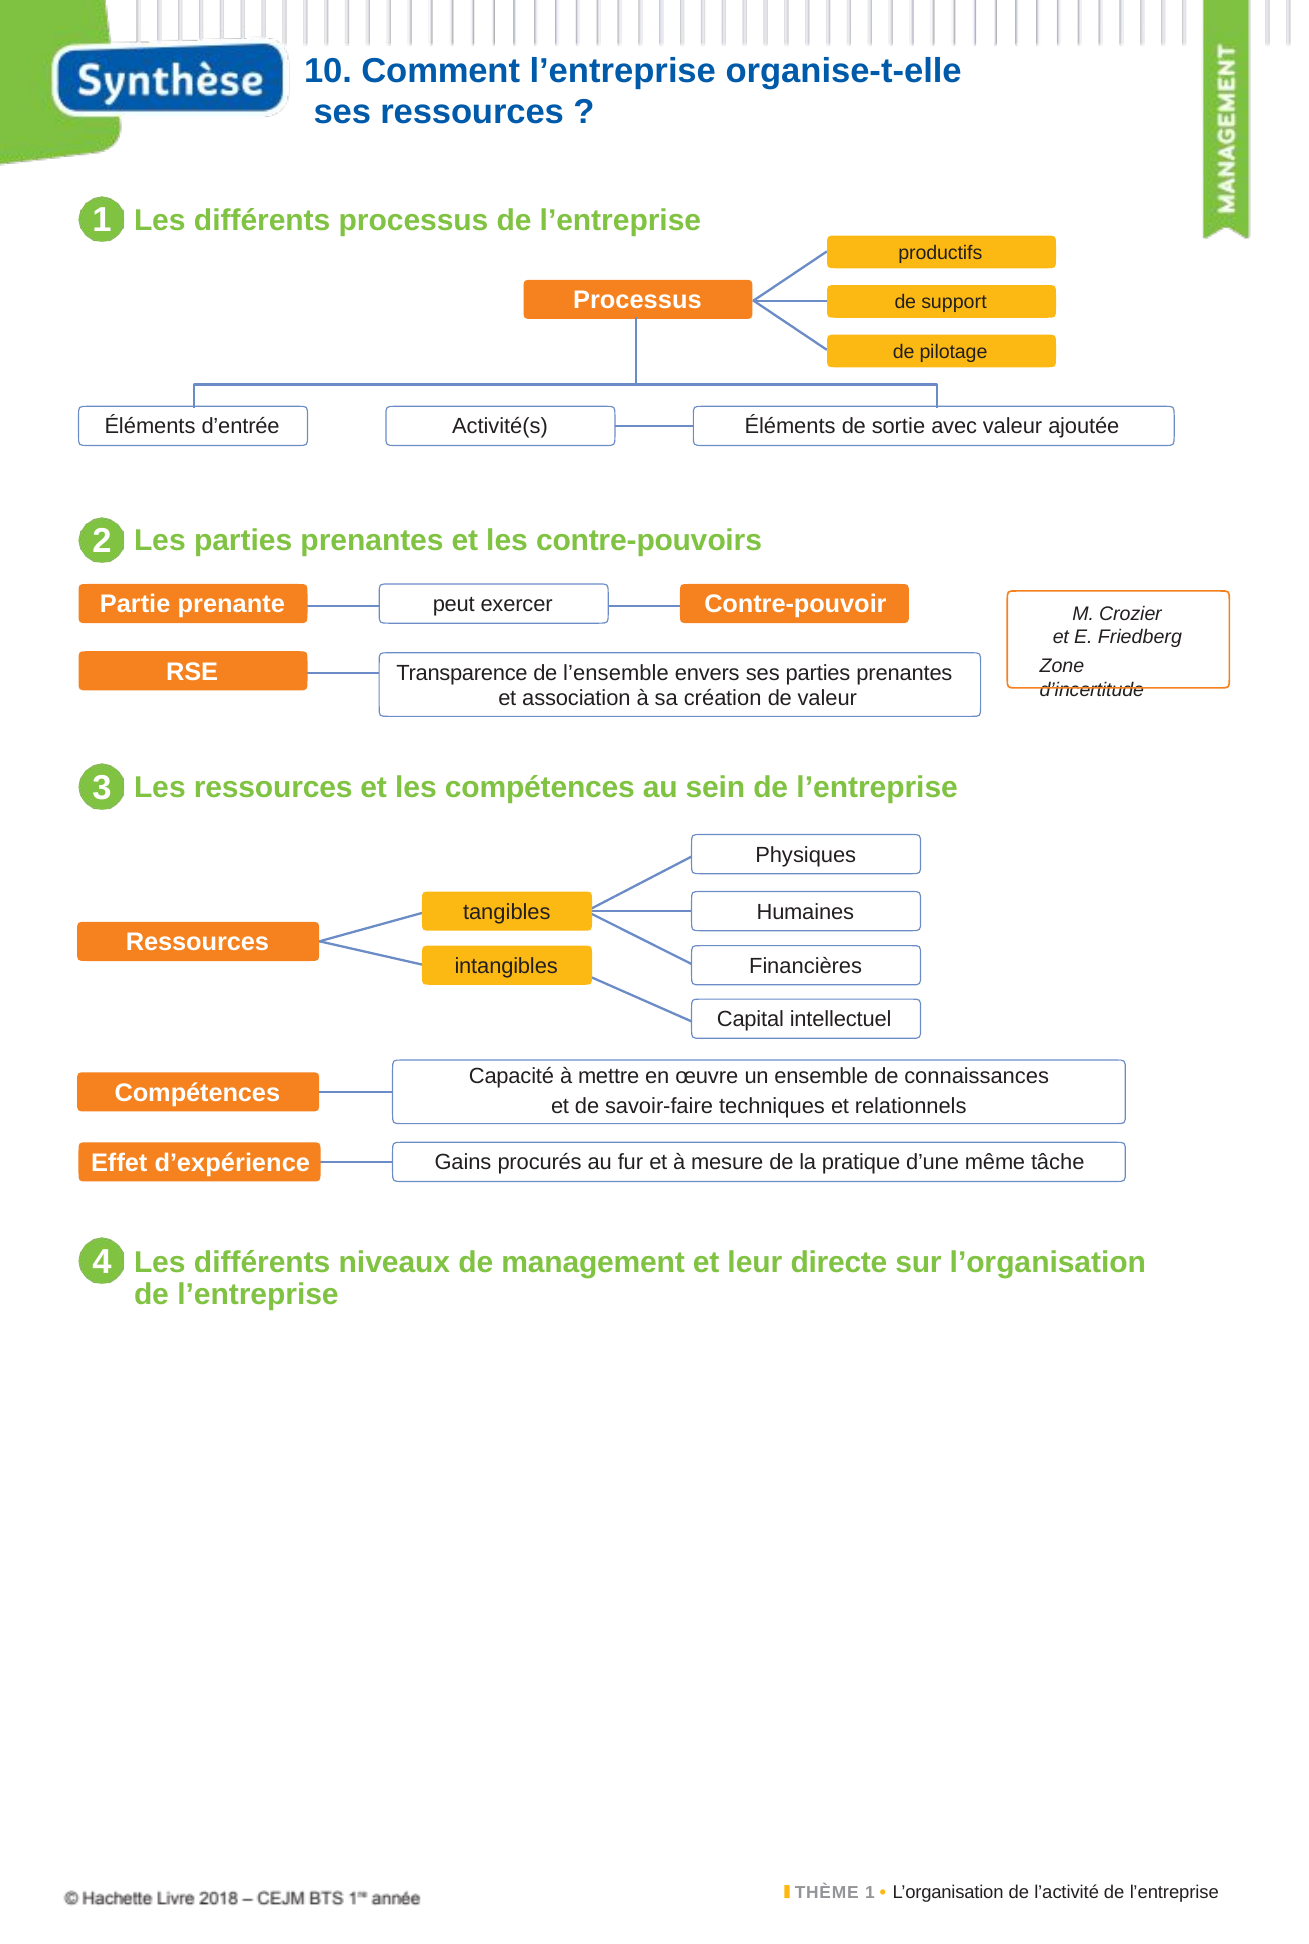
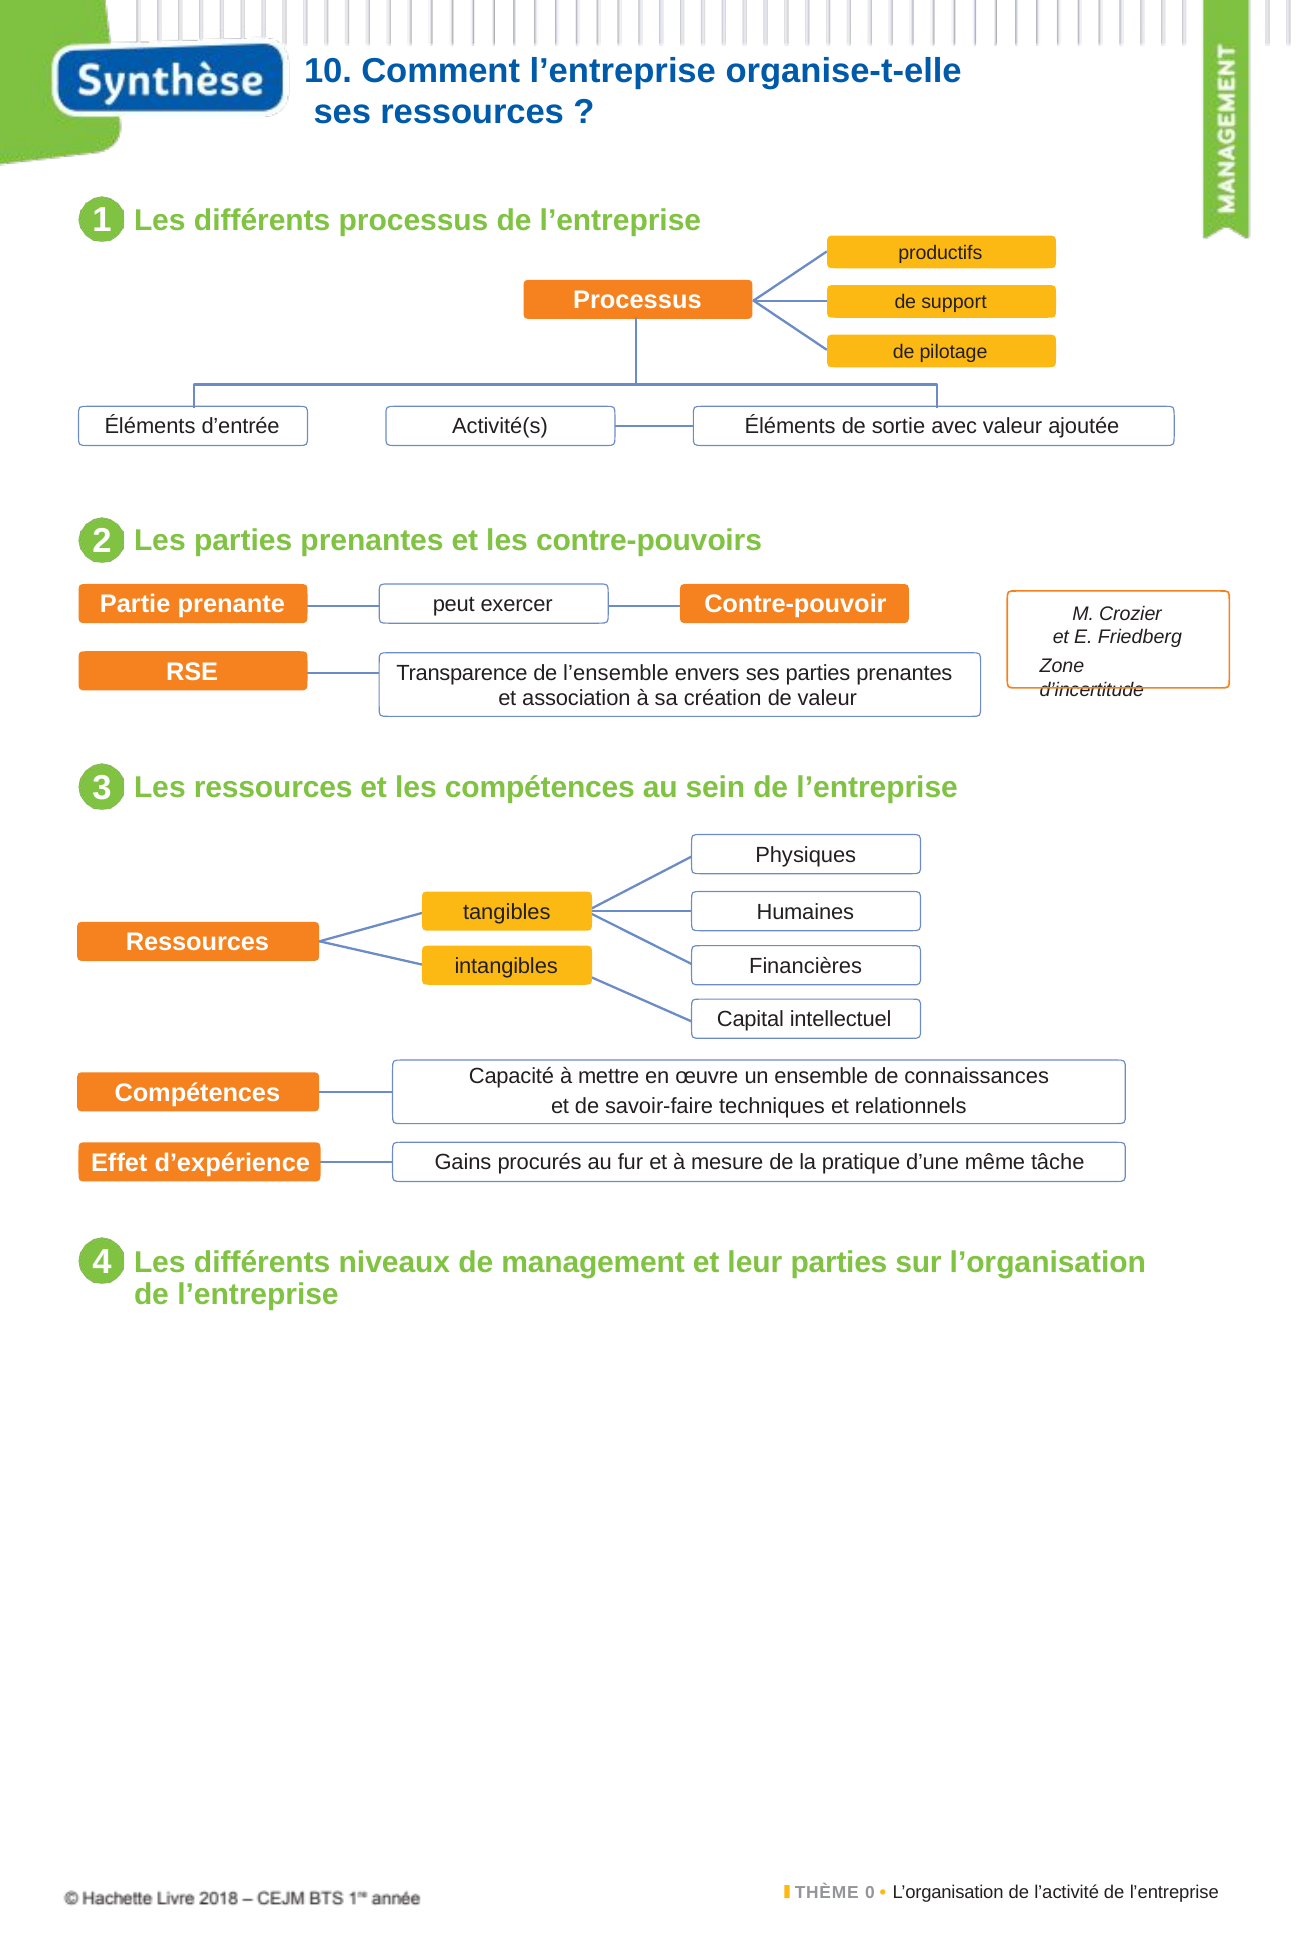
leur directe: directe -> parties (839, 1262)
THÈME 1: 1 -> 0 (870, 1892)
